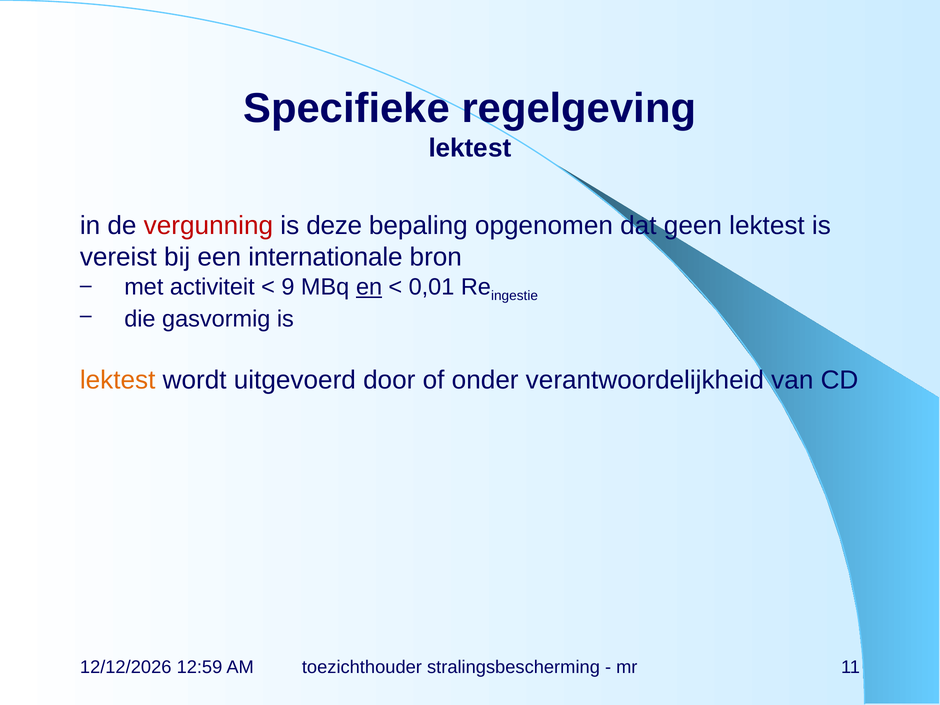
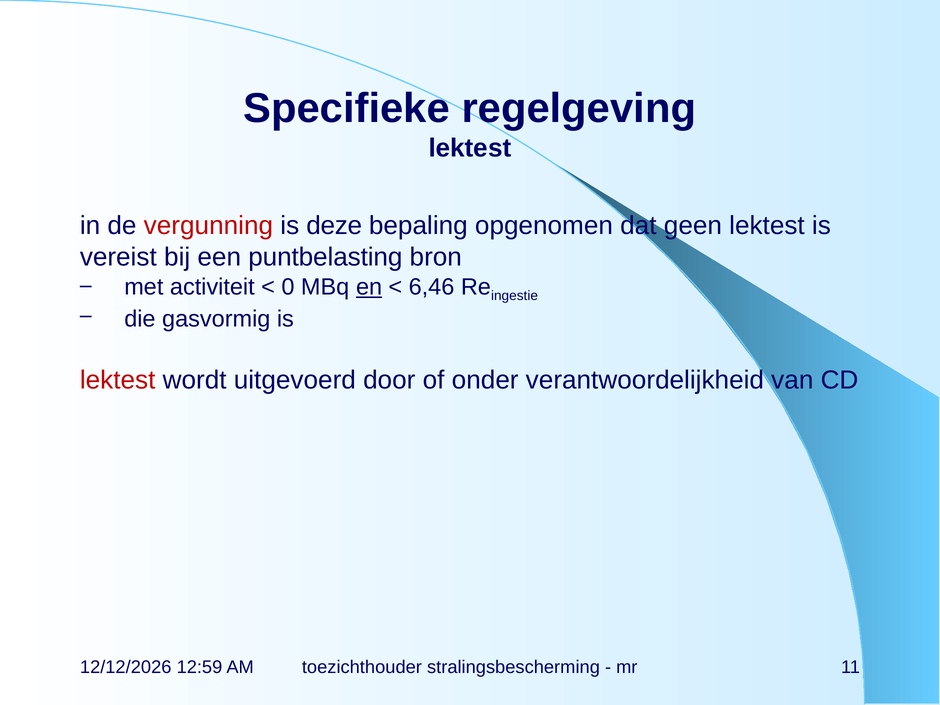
internationale: internationale -> puntbelasting (325, 257)
9: 9 -> 0 (288, 287)
0,01: 0,01 -> 6,46 (432, 287)
lektest colour: orange -> red (118, 380)
